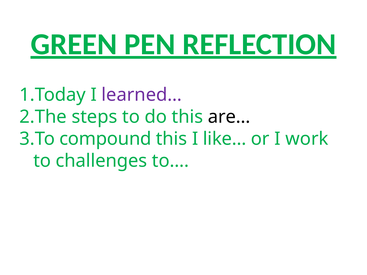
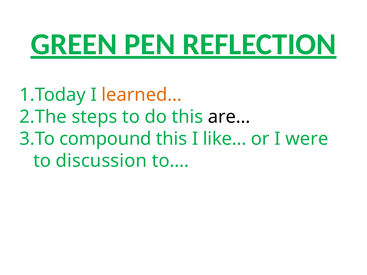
learned… colour: purple -> orange (142, 95)
work: work -> were (307, 139)
challenges: challenges -> discussion (101, 161)
